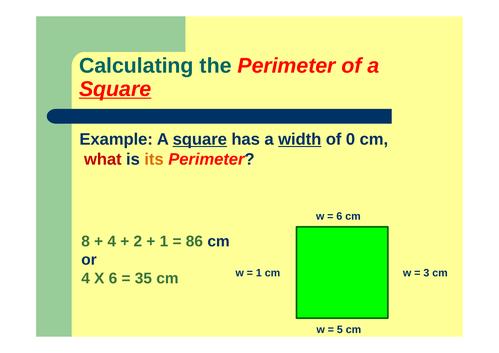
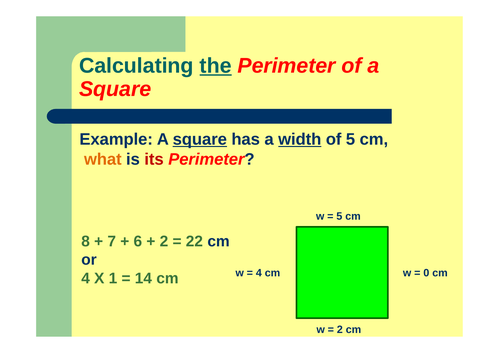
the underline: none -> present (216, 66)
Square underline: present -> none (115, 89)
of 0: 0 -> 5 (351, 139)
what colour: red -> orange (103, 159)
its colour: orange -> red (154, 159)
6: 6 -> 5 (339, 216)
4: 4 -> 7 (112, 241)
2: 2 -> 6 (138, 241)
1: 1 -> 2 (164, 241)
86: 86 -> 22 (194, 241)
1: 1 -> 4 (259, 273)
3: 3 -> 0 (426, 273)
X 6: 6 -> 1 (113, 278)
35: 35 -> 14 (143, 278)
5: 5 -> 2 (340, 329)
